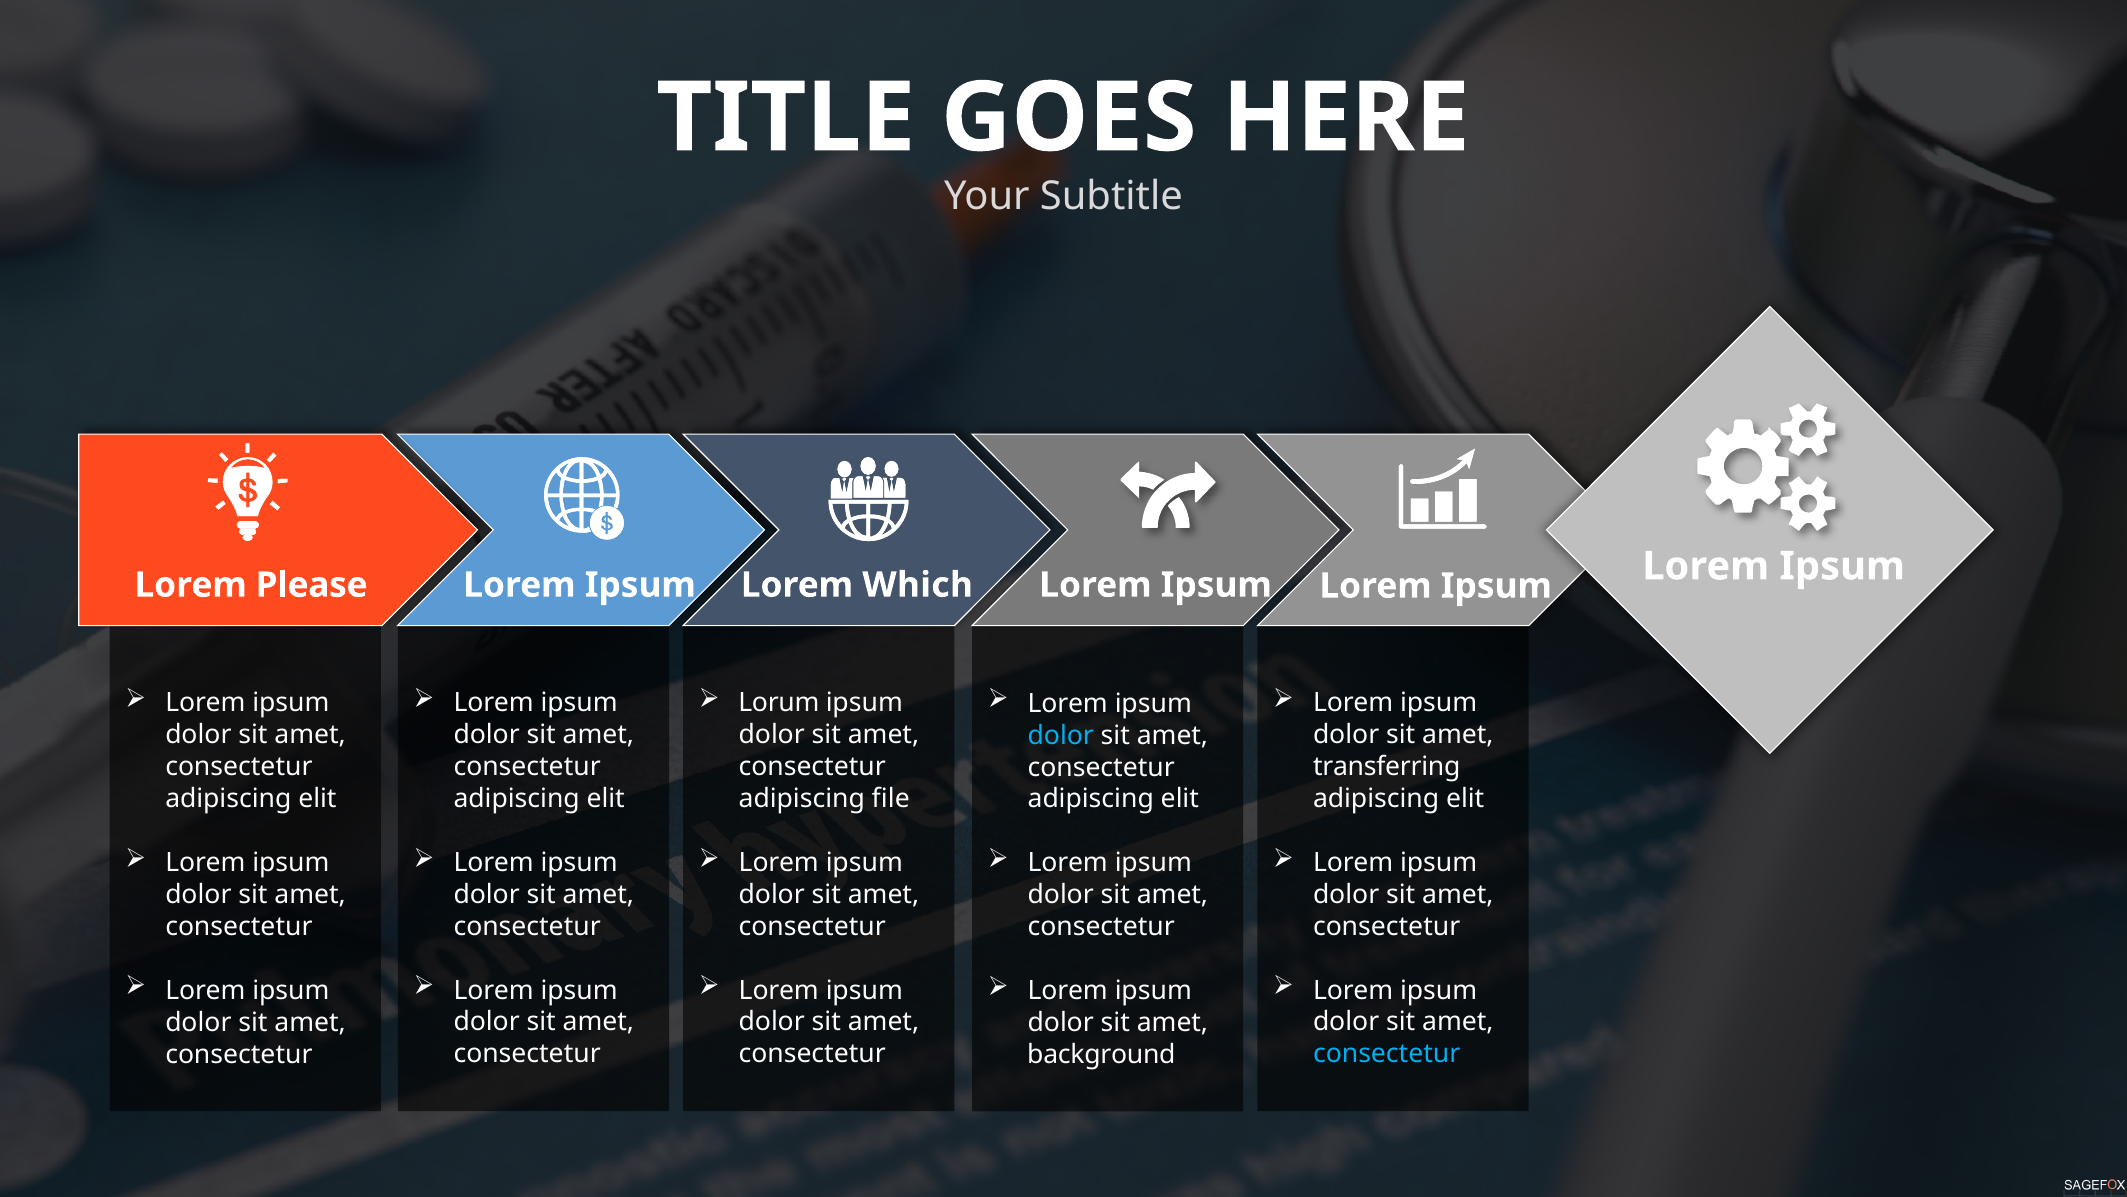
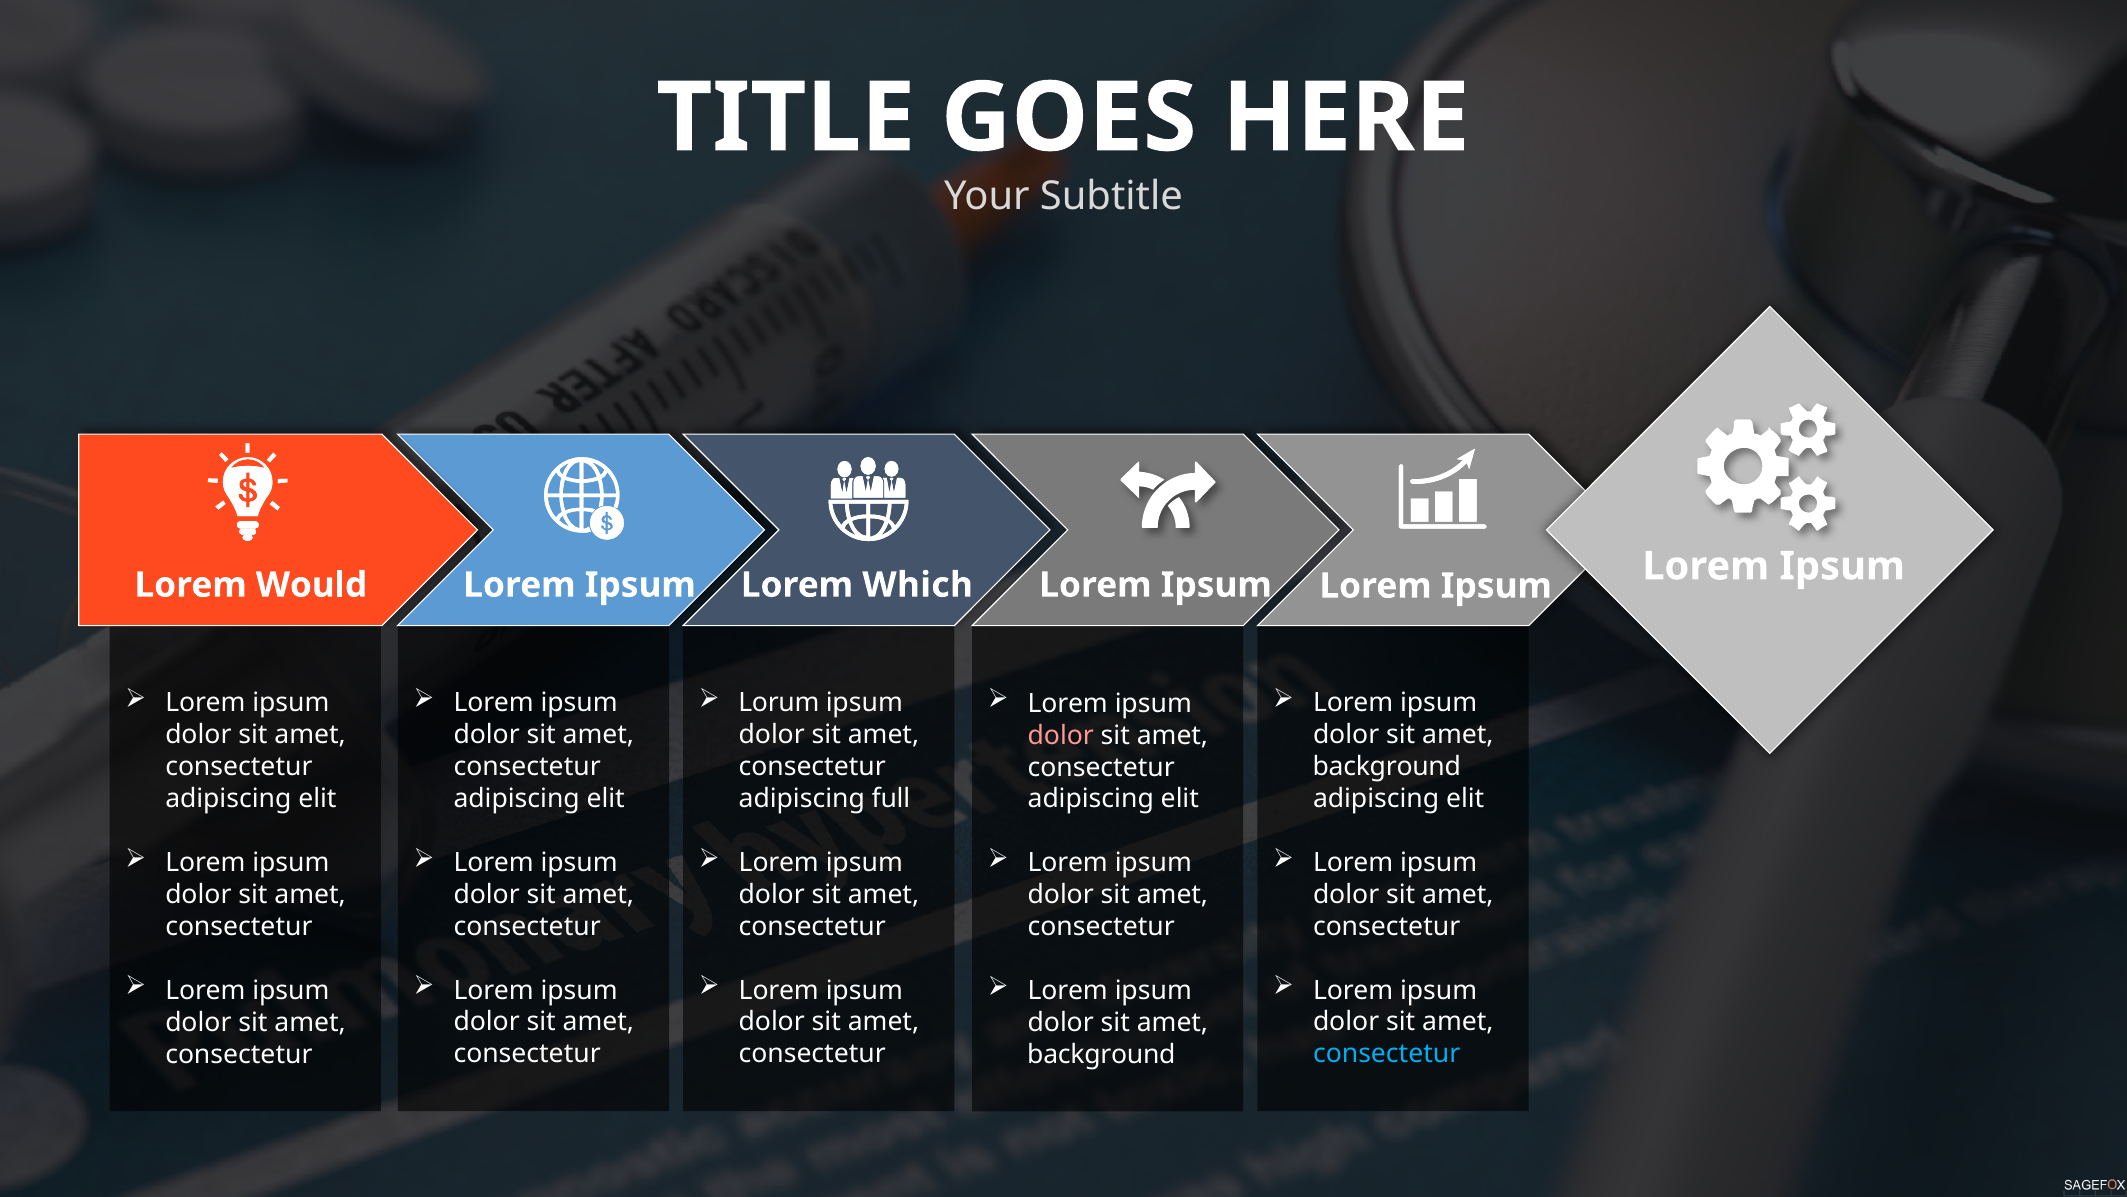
Please: Please -> Would (312, 585)
dolor colour: light blue -> pink (1061, 735)
transferring: transferring -> background (1387, 766)
file: file -> full (891, 798)
